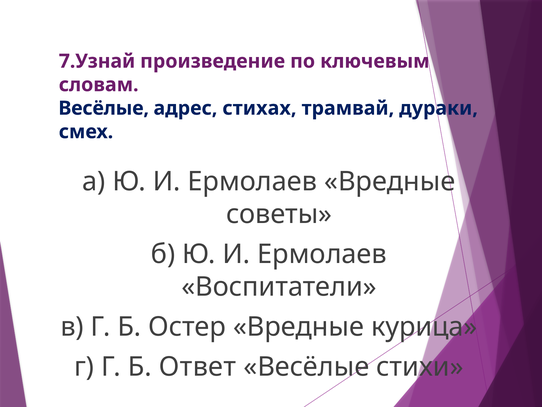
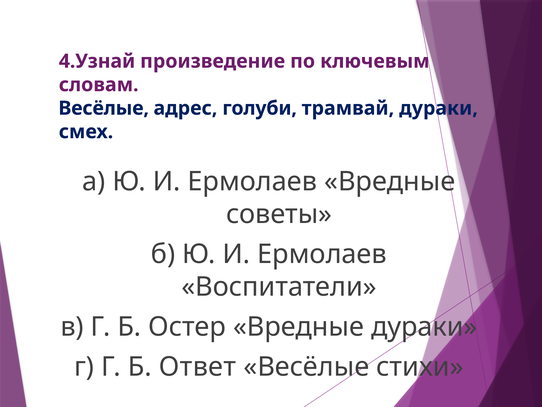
7.Узнай: 7.Узнай -> 4.Узнай (97, 61)
стихах: стихах -> голуби (260, 108)
Вредные курица: курица -> дураки (424, 327)
